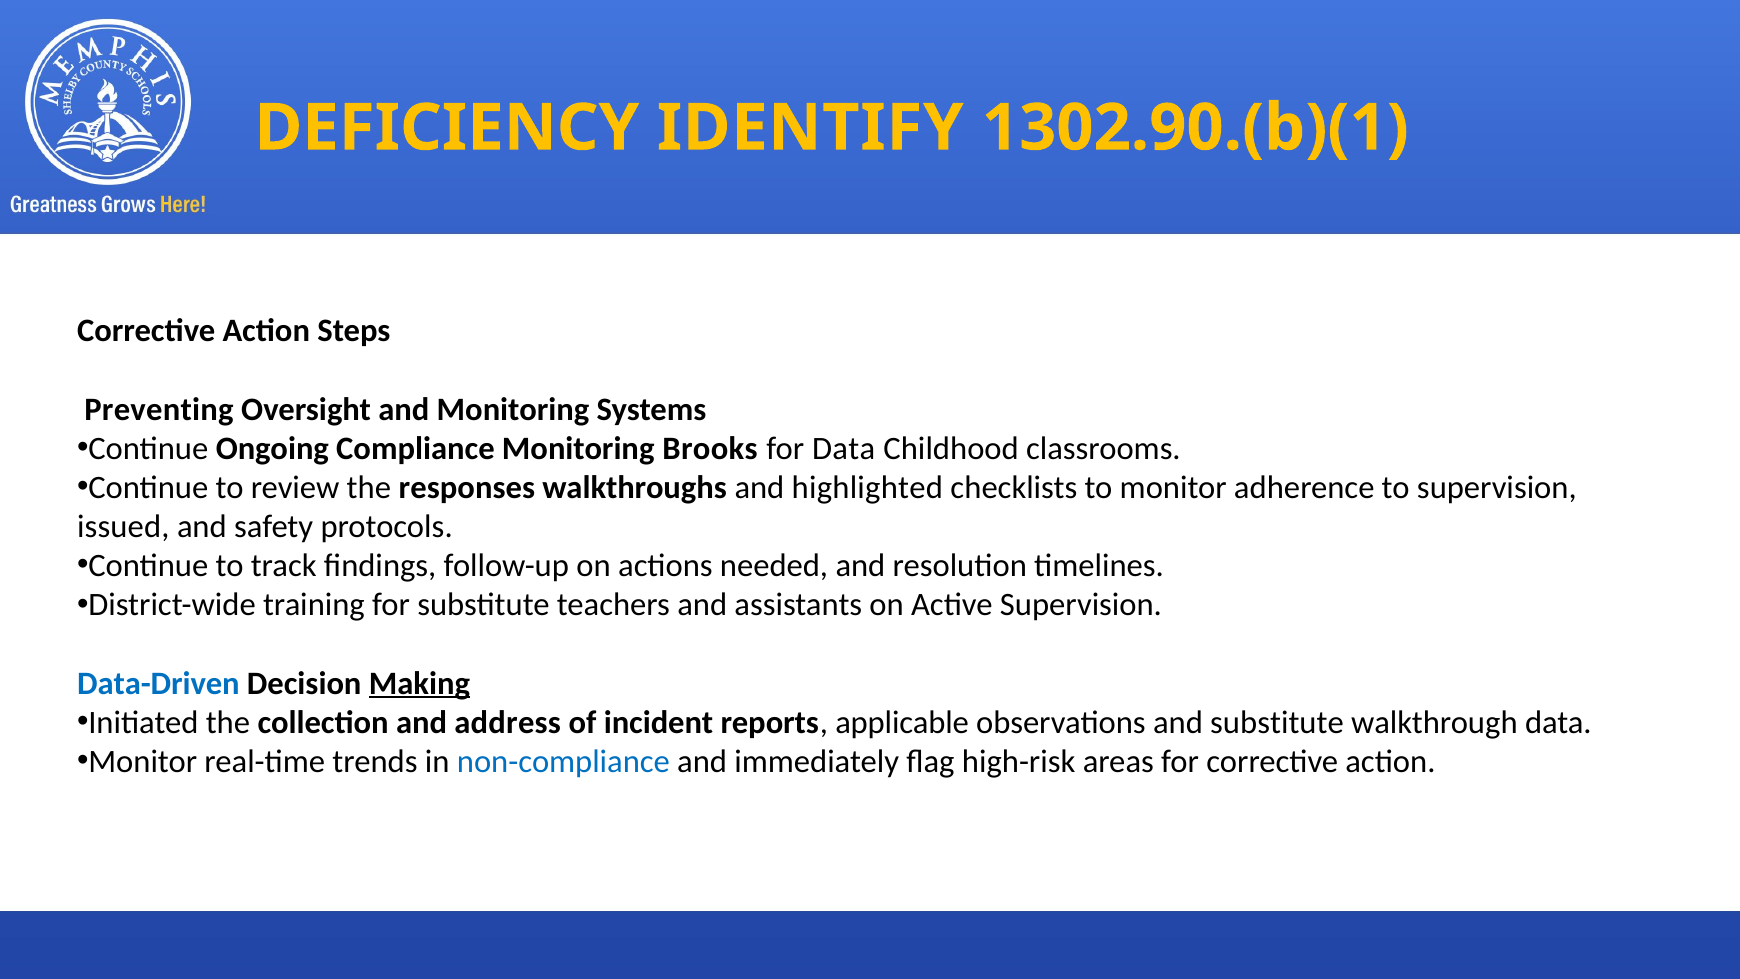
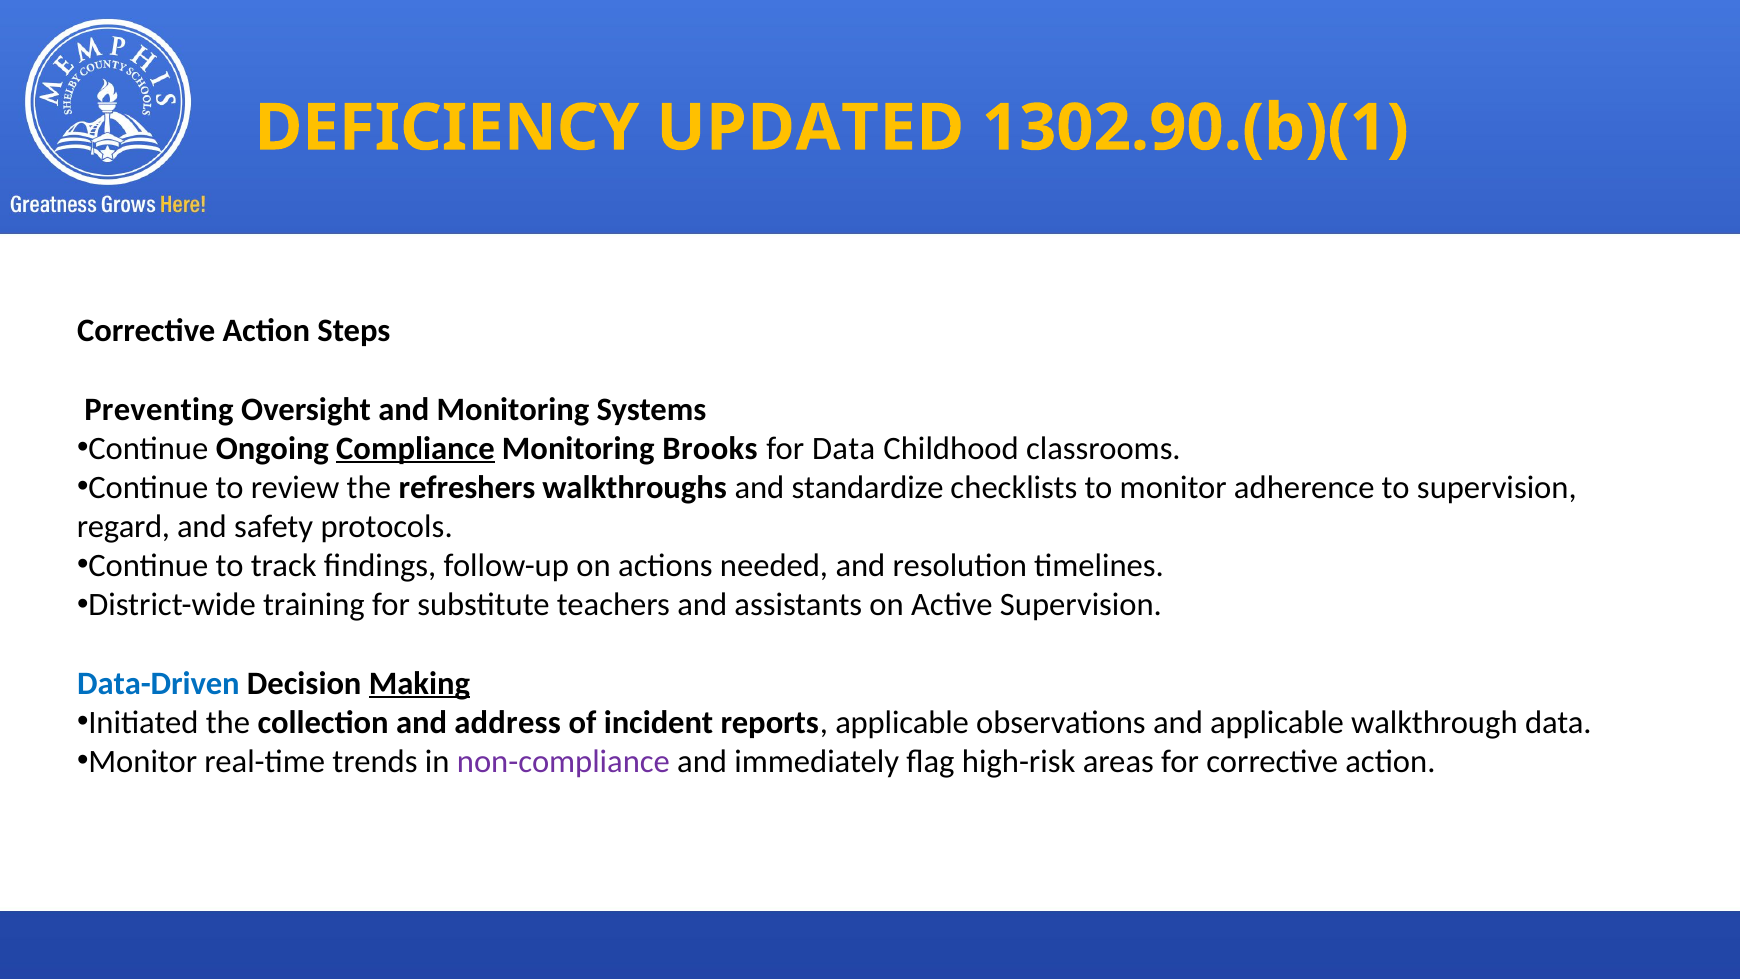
IDENTIFY: IDENTIFY -> UPDATED (810, 128)
Compliance underline: none -> present (415, 448)
responses: responses -> refreshers (467, 487)
highlighted: highlighted -> standardize (868, 487)
issued: issued -> regard (124, 527)
and substitute: substitute -> applicable (1277, 722)
non-compliance colour: blue -> purple (563, 761)
